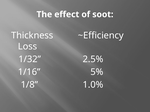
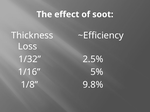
1.0%: 1.0% -> 9.8% (93, 85)
